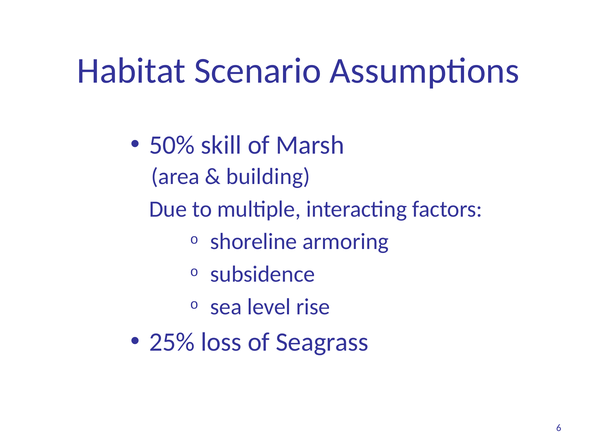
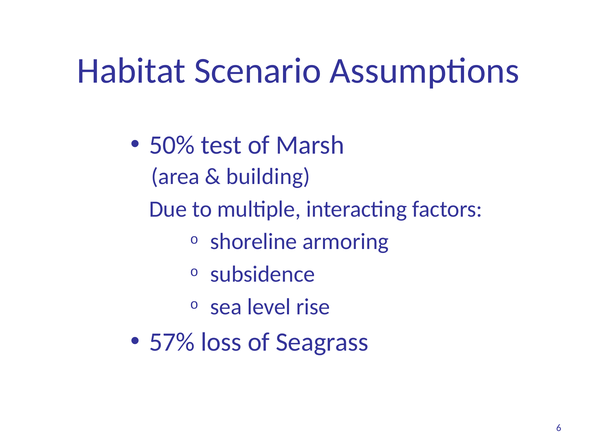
skill: skill -> test (221, 145)
25%: 25% -> 57% (172, 342)
